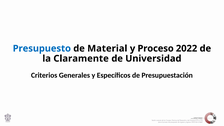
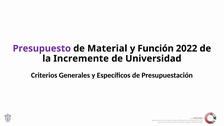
Presupuesto colour: blue -> purple (42, 48)
Proceso: Proceso -> Función (156, 48)
Claramente: Claramente -> Incremente (81, 59)
